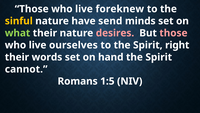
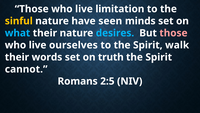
foreknew: foreknew -> limitation (120, 9)
send: send -> seen (110, 21)
what colour: light green -> light blue (18, 33)
desires colour: pink -> light blue (115, 33)
right: right -> walk (177, 45)
hand: hand -> truth (111, 57)
1:5: 1:5 -> 2:5 (107, 81)
